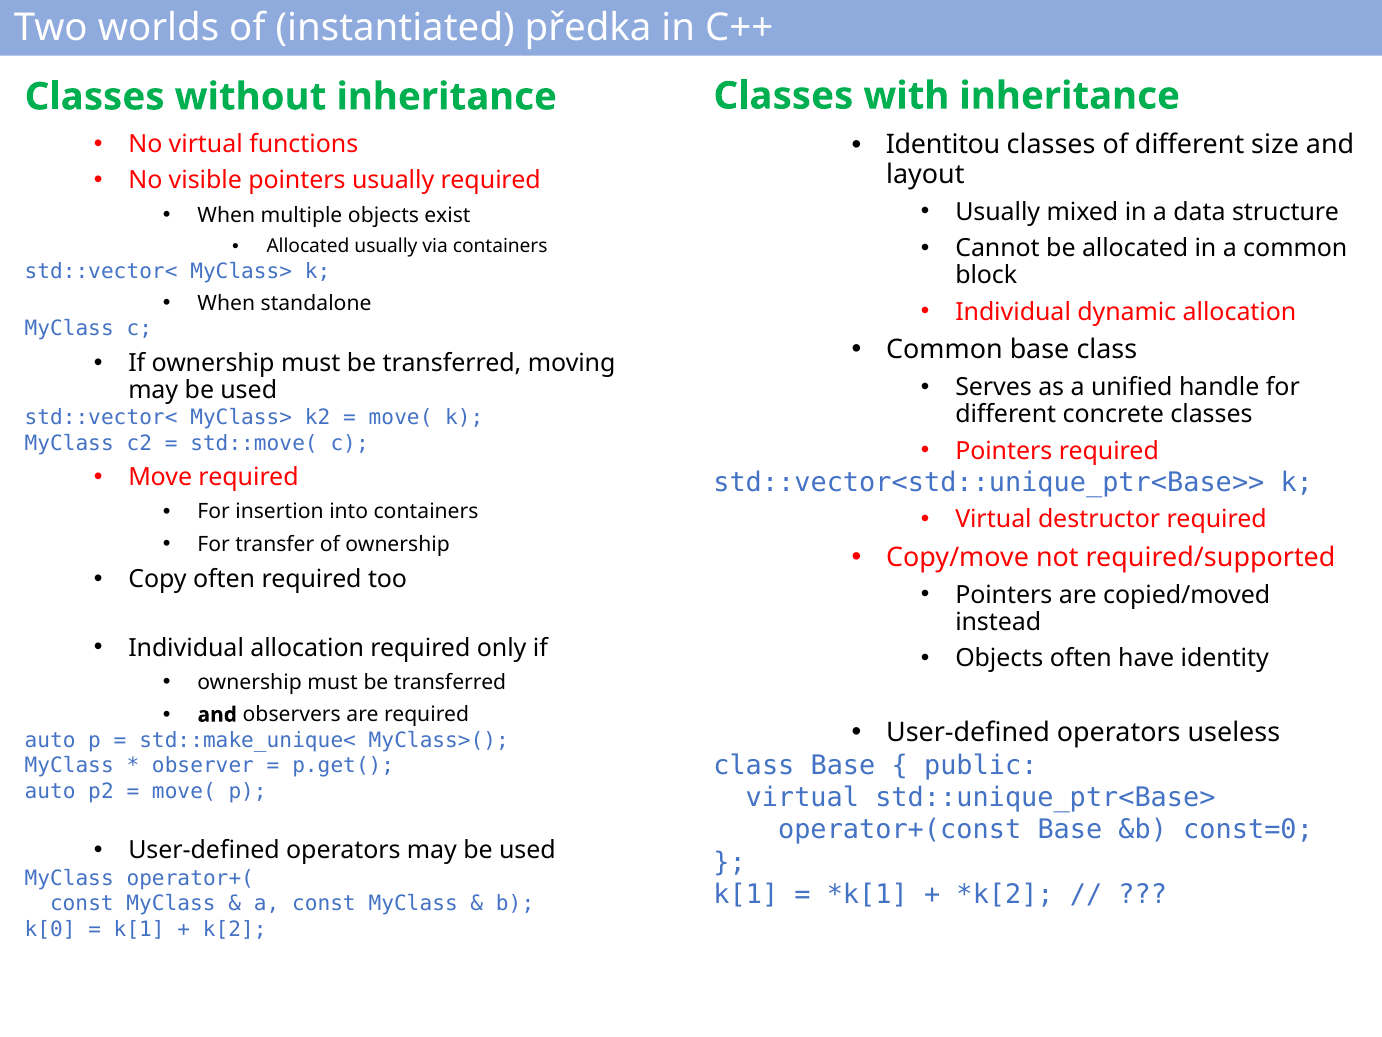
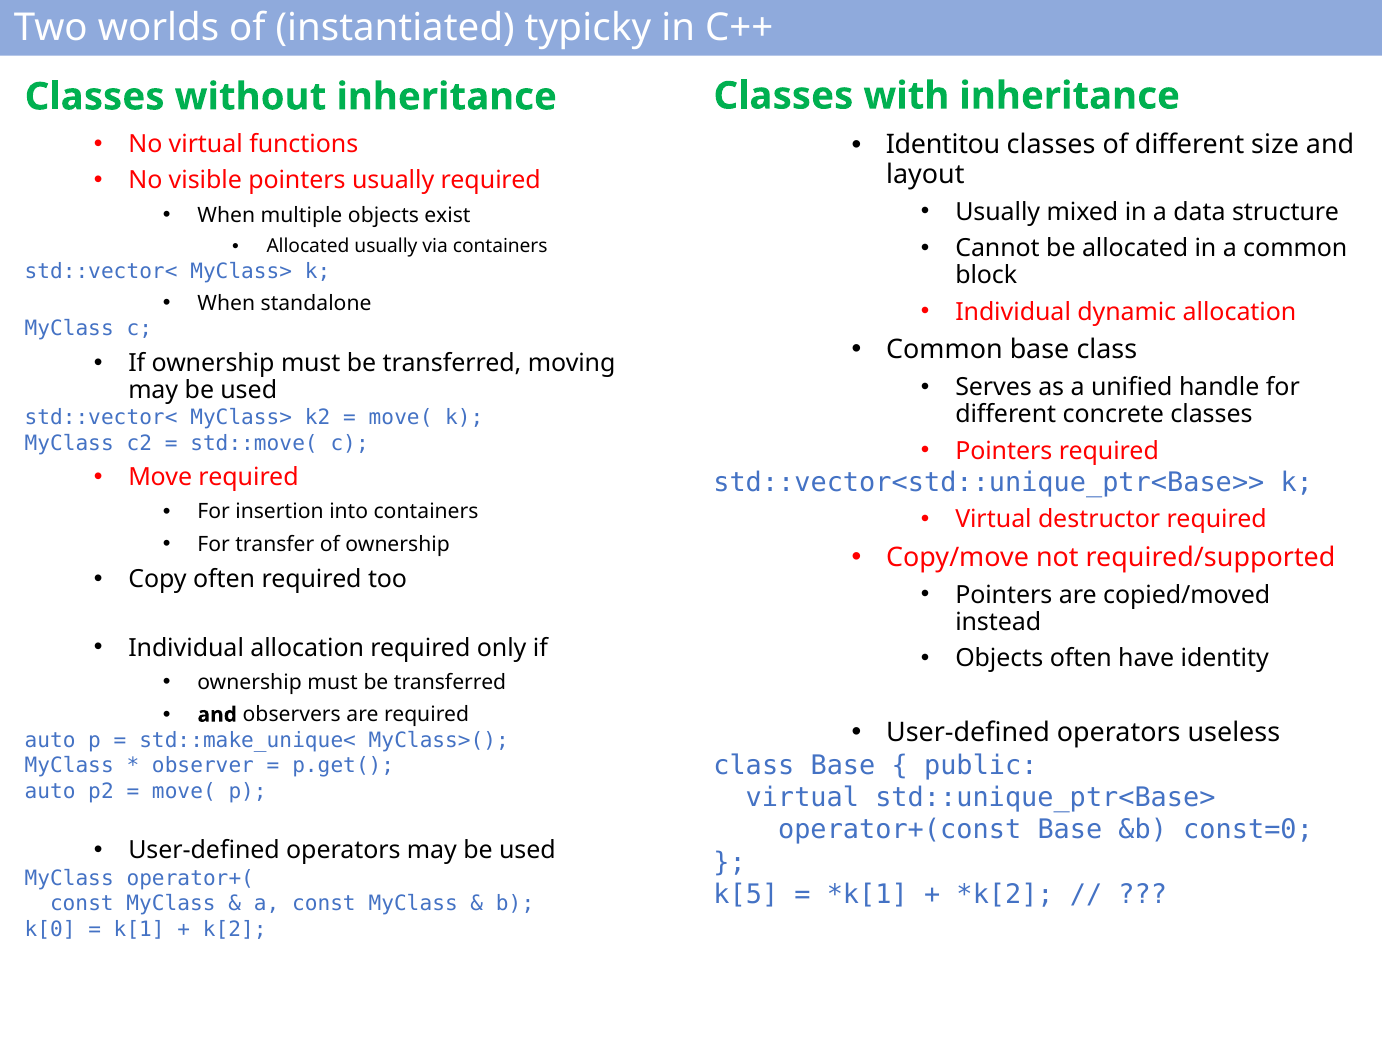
předka: předka -> typicky (588, 28)
k[1: k[1 -> k[5 (746, 894)
